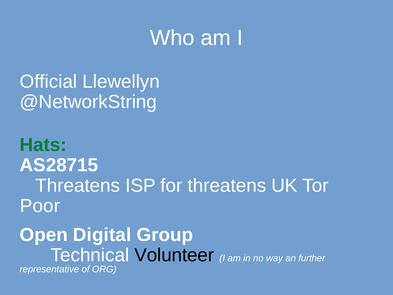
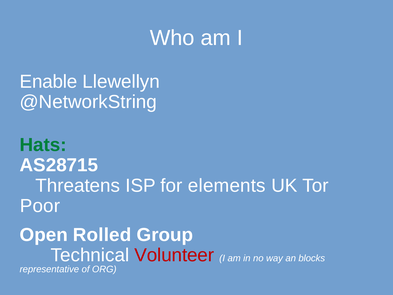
Official: Official -> Enable (48, 82)
for threatens: threatens -> elements (227, 185)
Digital: Digital -> Rolled (102, 235)
Volunteer colour: black -> red (174, 255)
further: further -> blocks (312, 258)
